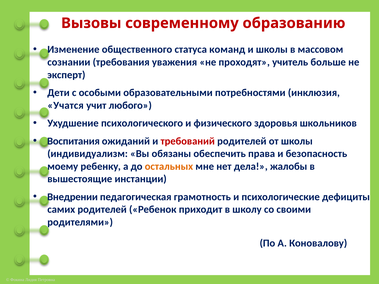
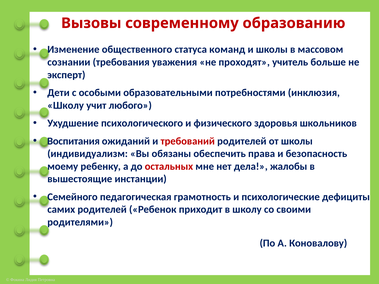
Учатся: Учатся -> Школу (66, 105)
остальных colour: orange -> red (169, 166)
Внедрении: Внедрении -> Семейного (72, 197)
